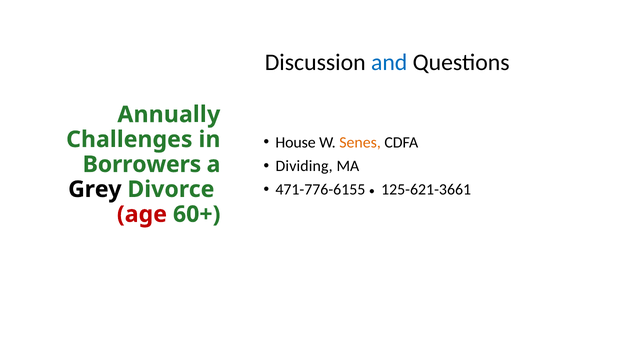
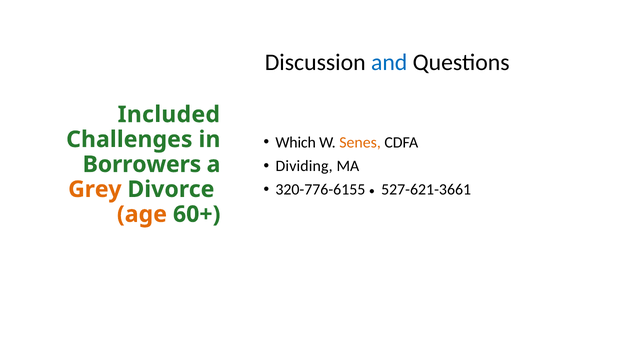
Annually: Annually -> Included (169, 115)
House: House -> Which (296, 143)
471-776-6155: 471-776-6155 -> 320-776-6155 (320, 190)
125-621-3661: 125-621-3661 -> 527-621-3661 (426, 190)
Grey colour: black -> orange (95, 190)
age colour: red -> orange (142, 215)
